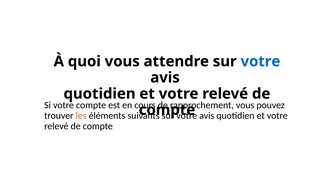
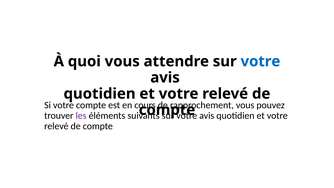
les colour: orange -> purple (81, 116)
